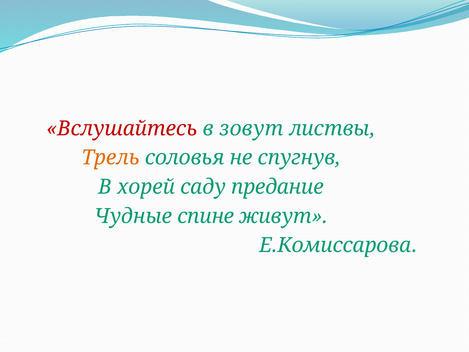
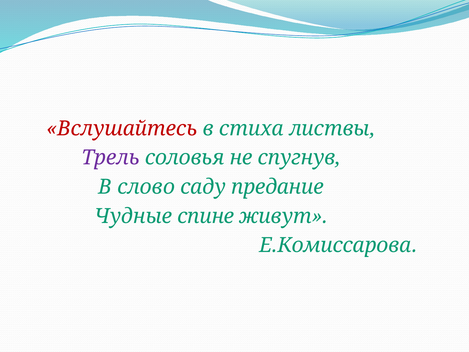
зовут: зовут -> стиха (251, 128)
Трель colour: orange -> purple (111, 158)
хорей: хорей -> слово (146, 187)
